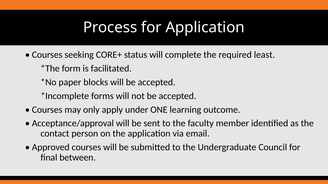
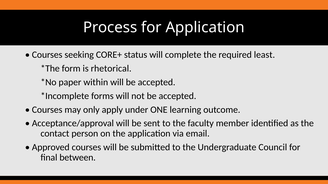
facilitated: facilitated -> rhetorical (111, 69)
blocks: blocks -> within (96, 82)
